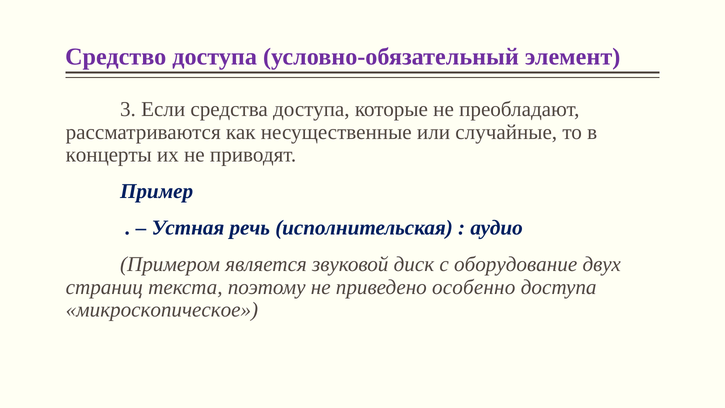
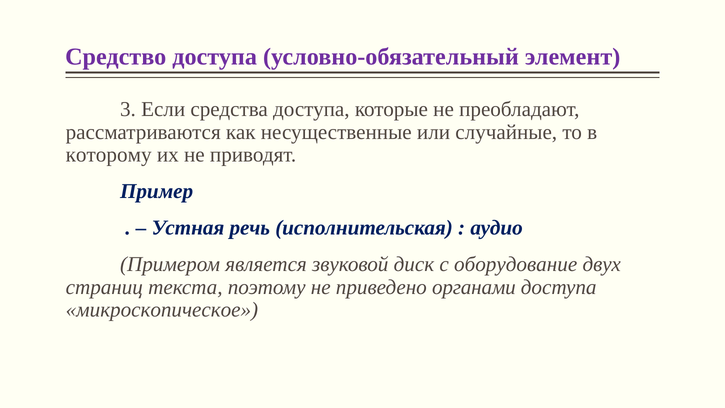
концерты: концерты -> которому (109, 155)
особенно: особенно -> органами (474, 287)
